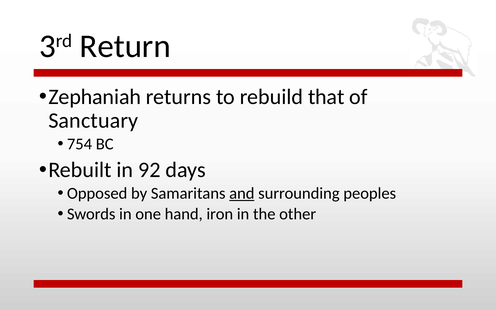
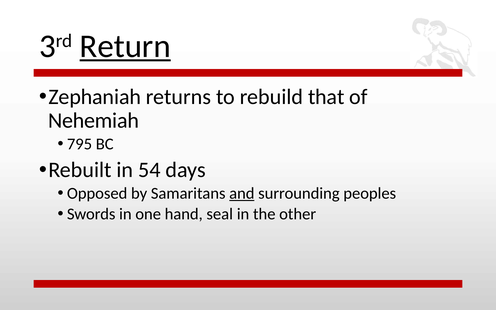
Return underline: none -> present (125, 46)
Sanctuary: Sanctuary -> Nehemiah (93, 121)
754: 754 -> 795 (80, 144)
92: 92 -> 54 (149, 170)
iron: iron -> seal (220, 214)
